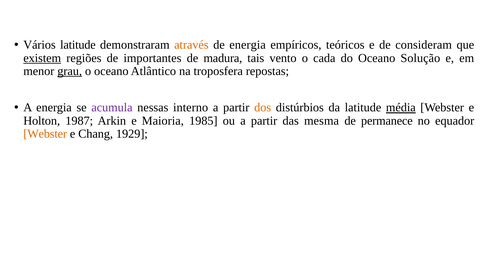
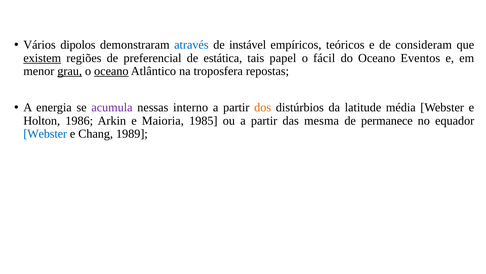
Vários latitude: latitude -> dipolos (78, 45)
através colour: orange -> blue (191, 45)
de energia: energia -> instável (248, 45)
importantes: importantes -> preferencial (153, 58)
madura: madura -> estática (223, 58)
vento: vento -> papel (283, 58)
cada: cada -> fácil (324, 58)
Solução: Solução -> Eventos (420, 58)
oceano underline: none -> present (111, 71)
média underline: present -> none (401, 107)
1987: 1987 -> 1986 (79, 120)
Webster colour: orange -> blue (45, 134)
1929: 1929 -> 1989 (132, 134)
